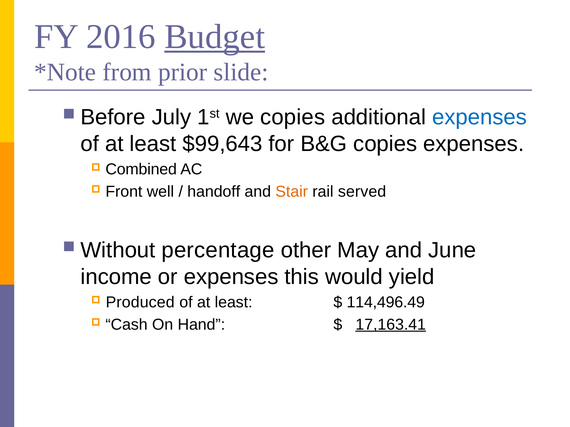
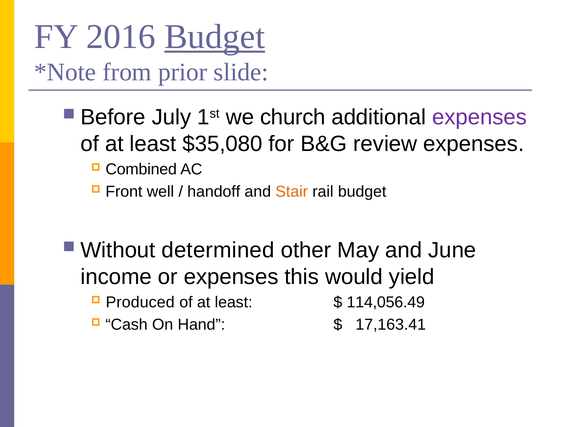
we copies: copies -> church (293, 117)
expenses colour: blue -> purple (480, 117)
$99,643: $99,643 -> $35,080 (222, 144)
B&G copies: copies -> review (385, 144)
rail served: served -> budget (362, 192)
percentage: percentage -> determined (218, 251)
114,496.49: 114,496.49 -> 114,056.49 (386, 303)
17,163.41 underline: present -> none (391, 325)
